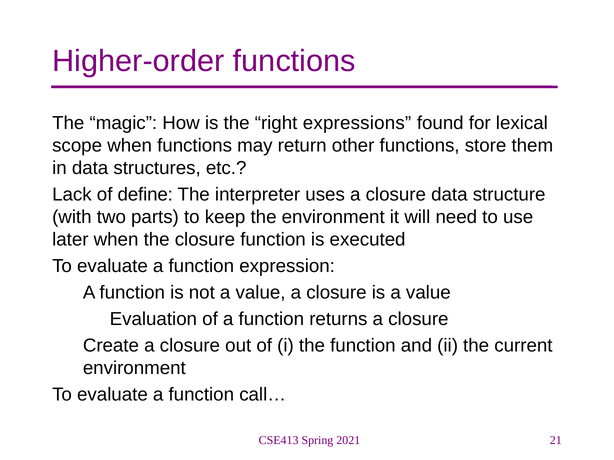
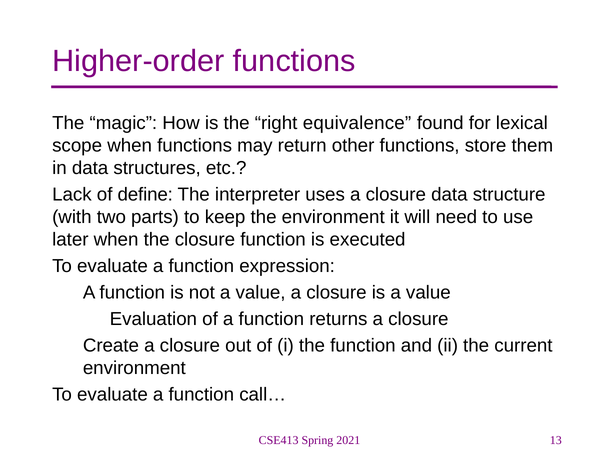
expressions: expressions -> equivalence (357, 123)
21: 21 -> 13 (556, 441)
